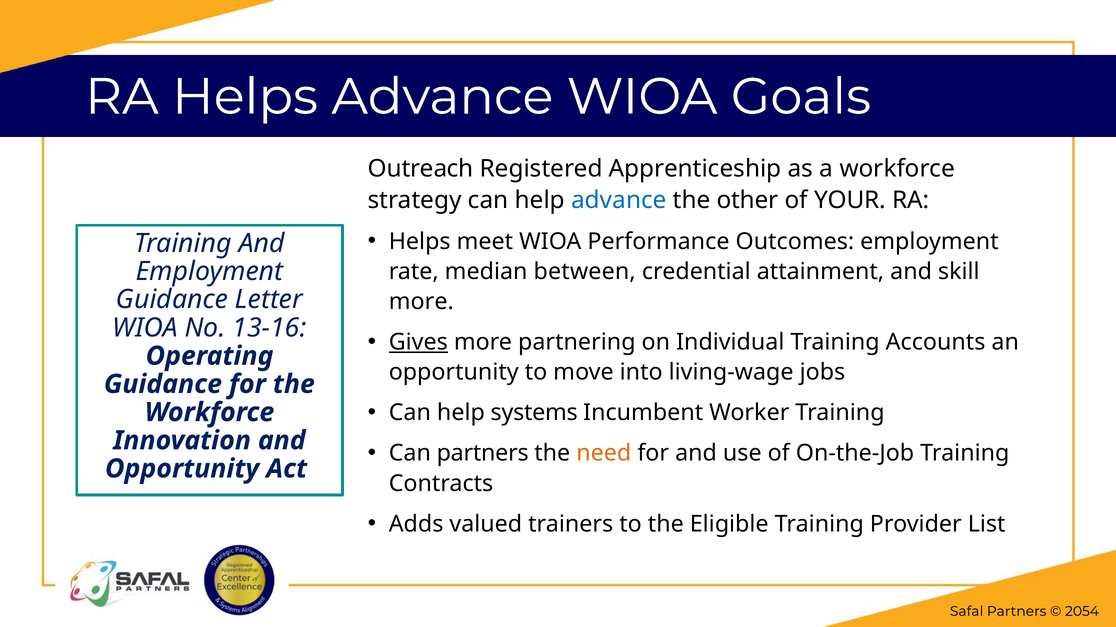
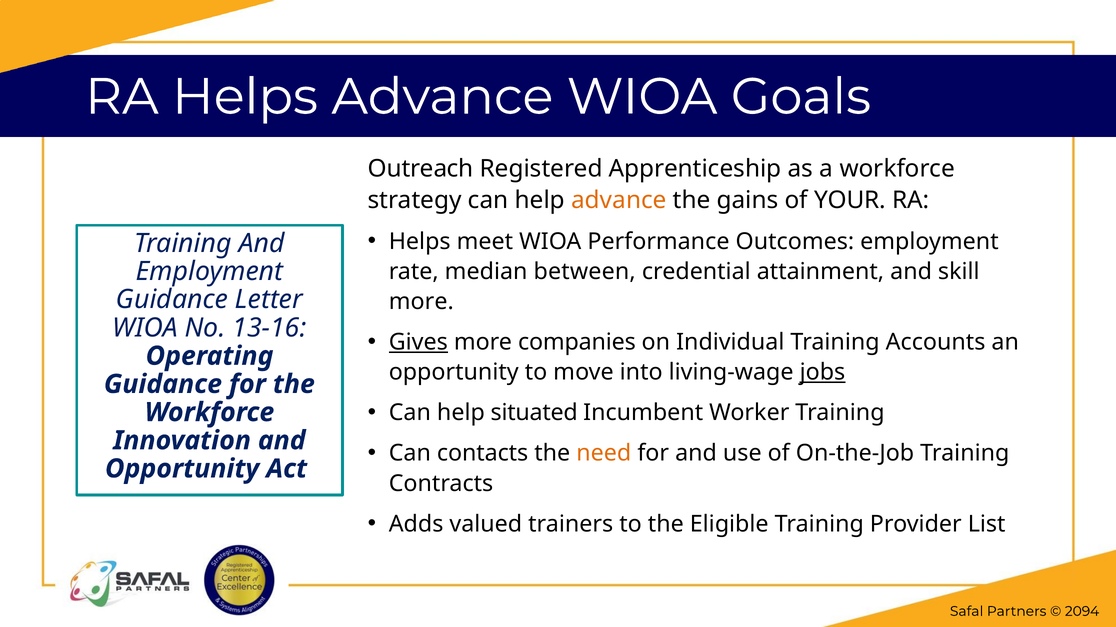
advance colour: blue -> orange (619, 201)
other: other -> gains (748, 201)
partnering: partnering -> companies (577, 343)
jobs underline: none -> present (822, 373)
systems: systems -> situated (534, 413)
Can partners: partners -> contacts (483, 454)
2054: 2054 -> 2094 (1082, 612)
